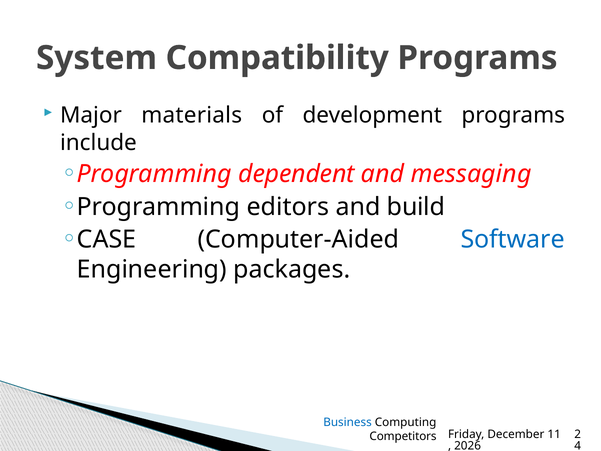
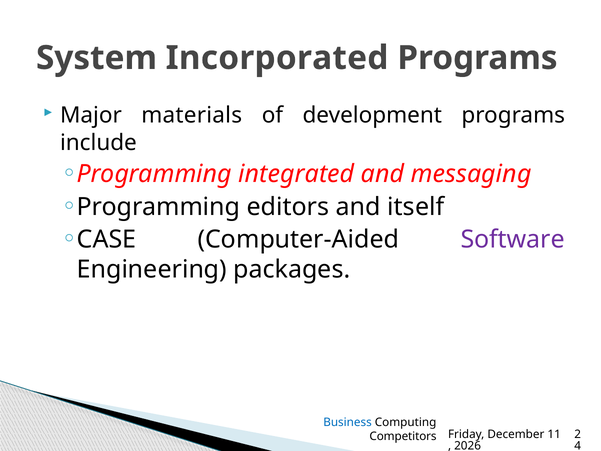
Compatibility: Compatibility -> Incorporated (277, 58)
dependent: dependent -> integrated (296, 174)
build: build -> itself (416, 207)
Software colour: blue -> purple (513, 239)
